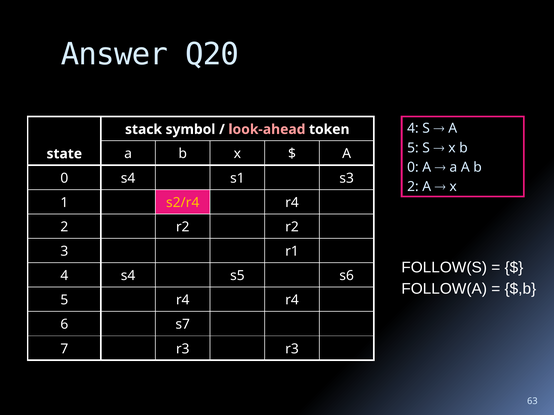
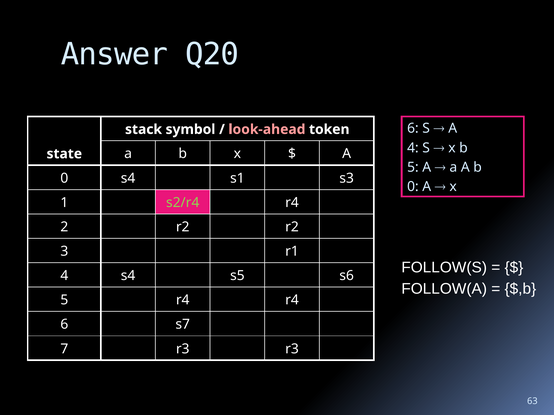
4: 4 -> 6 (413, 129)
5: 5 -> 4 (413, 148)
0: 0 -> 5 (413, 167)
2: 2 -> 0 (413, 187)
s2/r4 colour: yellow -> light green (183, 203)
